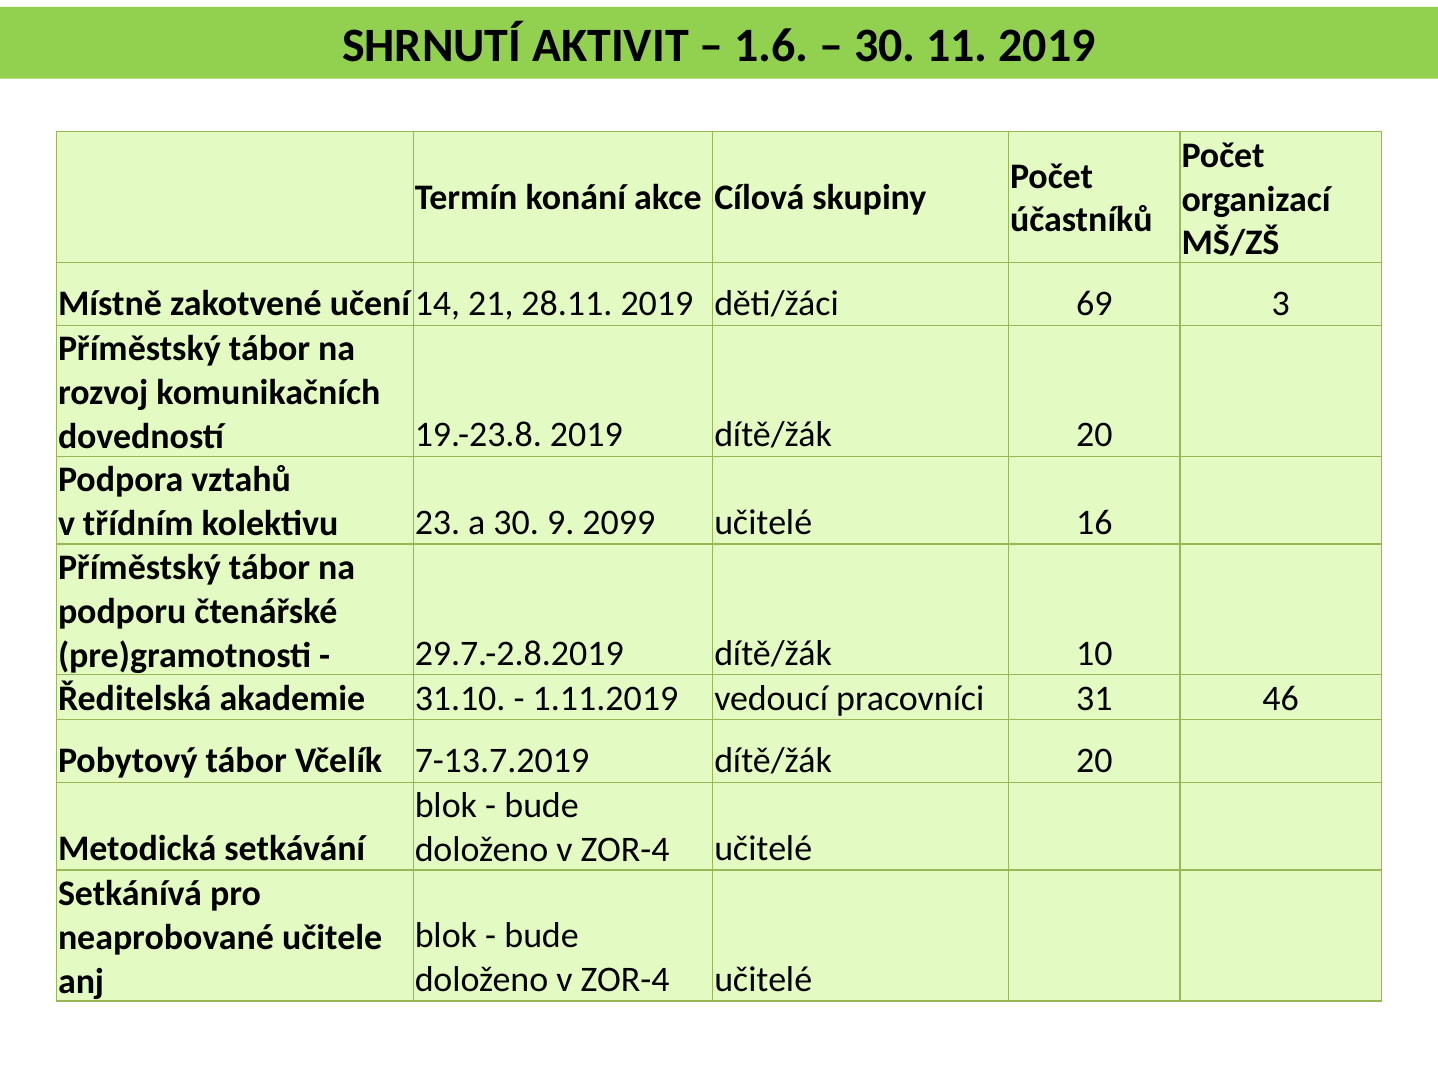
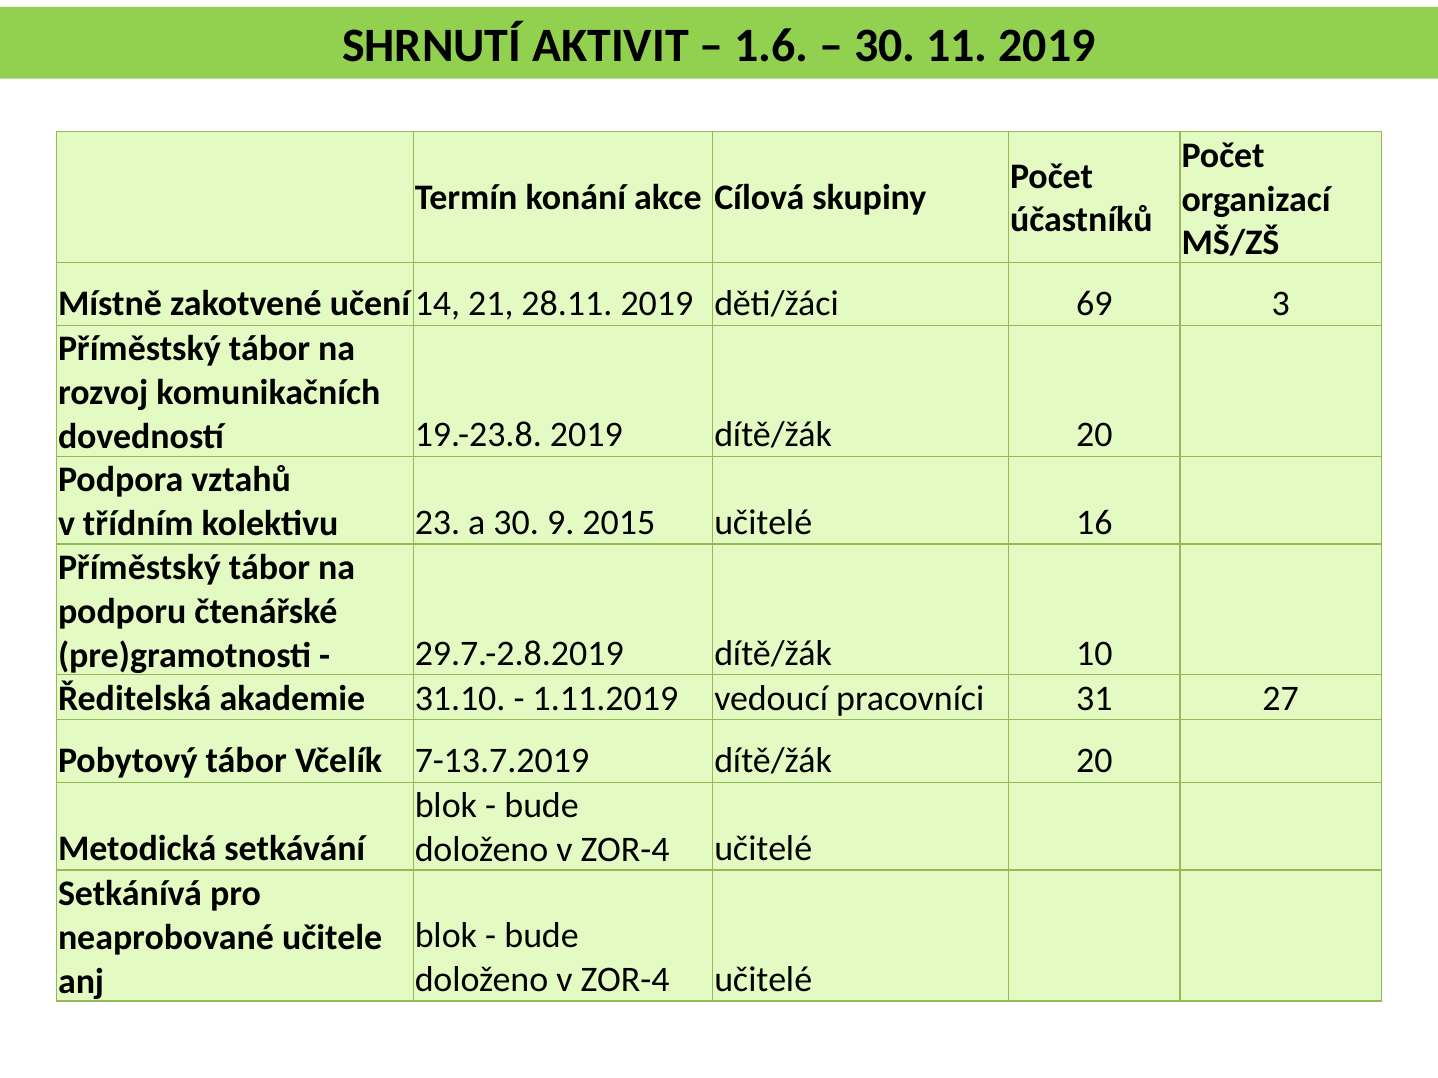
2099: 2099 -> 2015 (619, 523)
46: 46 -> 27 (1281, 699)
